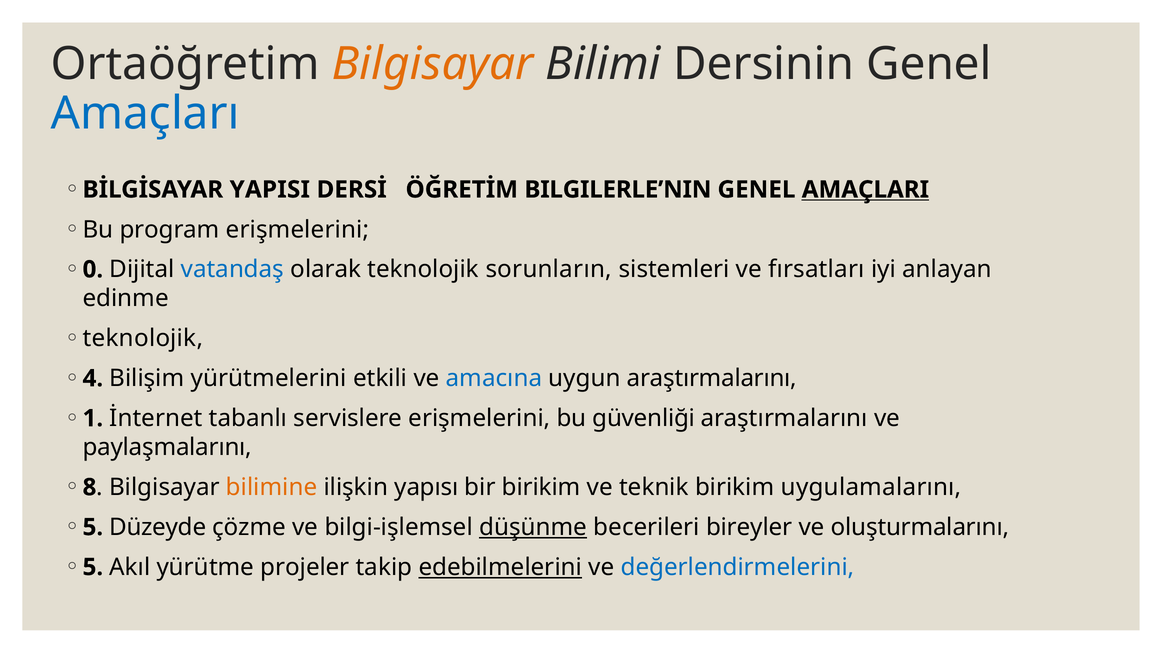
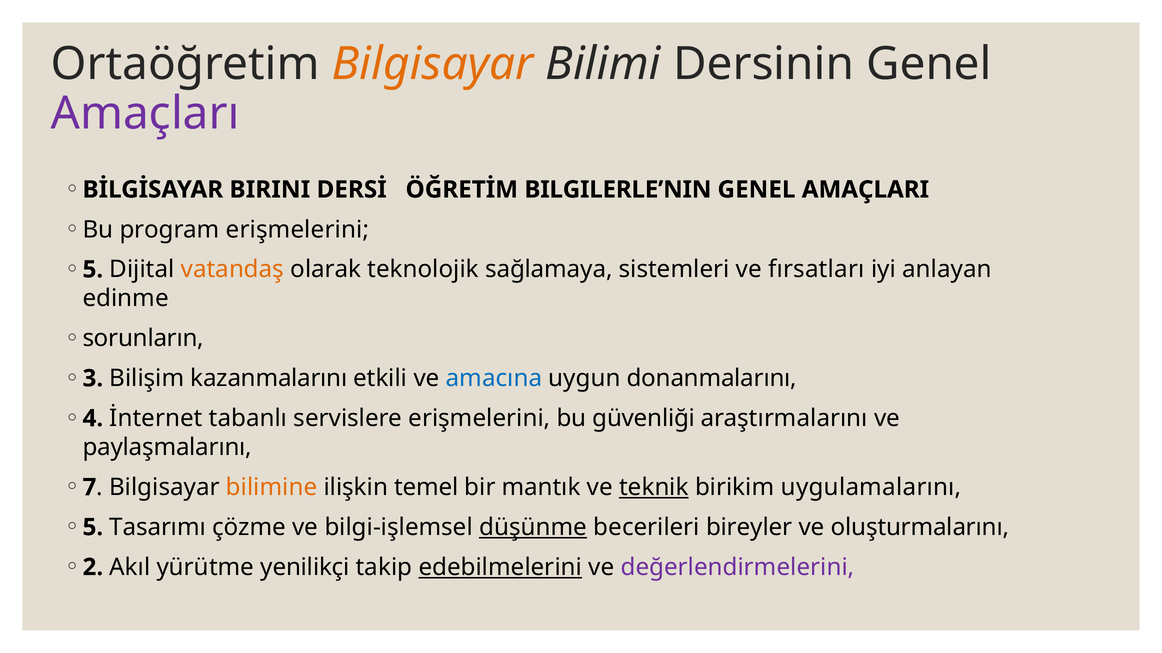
Amaçları colour: blue -> purple (145, 114)
YAPISI: YAPISI -> BIRINI (270, 190)
AMAÇLARI underline: present -> none (865, 190)
0: 0 -> 5 (93, 270)
vatandaş colour: blue -> orange (232, 270)
sorunların: sorunların -> sağlamaya (549, 270)
teknolojik: teknolojik -> sorunların (143, 339)
4: 4 -> 3 (93, 379)
yürütmelerini: yürütmelerini -> kazanmalarını (269, 379)
uygun araştırmalarını: araştırmalarını -> donanmalarını (712, 379)
1: 1 -> 4 (93, 419)
8: 8 -> 7 (89, 488)
yapısı: yapısı -> temel (426, 488)
bir birikim: birikim -> mantık (541, 488)
teknik underline: none -> present (654, 488)
Düzeyde: Düzeyde -> Tasarımı (158, 528)
5: 5 -> 2 (93, 568)
projeler: projeler -> yenilikçi (305, 568)
değerlendirmelerini colour: blue -> purple (737, 568)
